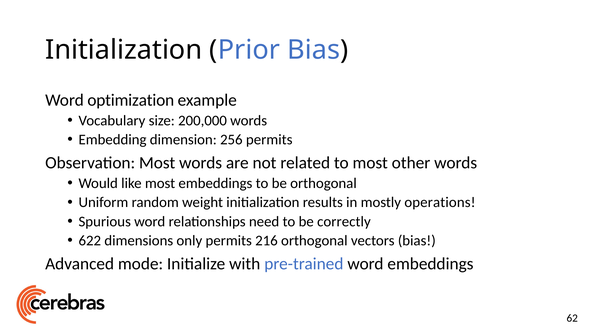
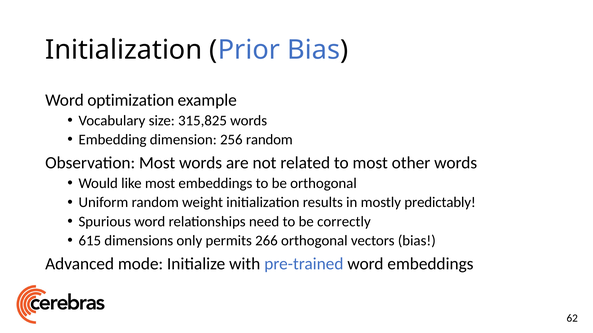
200,000: 200,000 -> 315,825 (203, 121)
256 permits: permits -> random (269, 140)
operations: operations -> predictably (440, 203)
622: 622 -> 615 (90, 241)
216: 216 -> 266 (266, 241)
